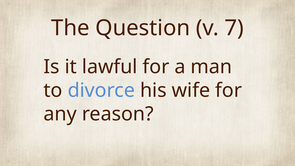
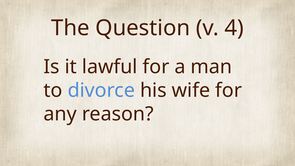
7: 7 -> 4 (234, 28)
